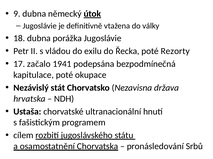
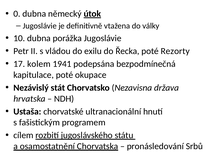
9: 9 -> 0 (17, 14)
18: 18 -> 10 (19, 38)
začalo: začalo -> kolem (39, 64)
